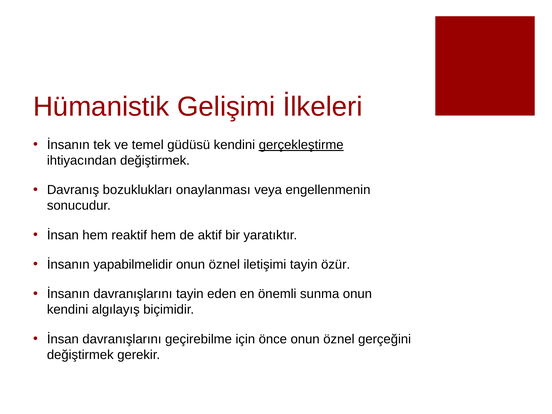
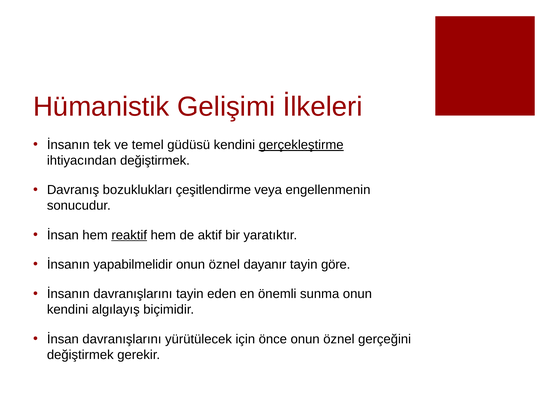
onaylanması: onaylanması -> çeşitlendirme (213, 190)
reaktif underline: none -> present (129, 235)
iletişimi: iletişimi -> dayanır (265, 265)
özür: özür -> göre (336, 265)
geçirebilme: geçirebilme -> yürütülecek (198, 339)
